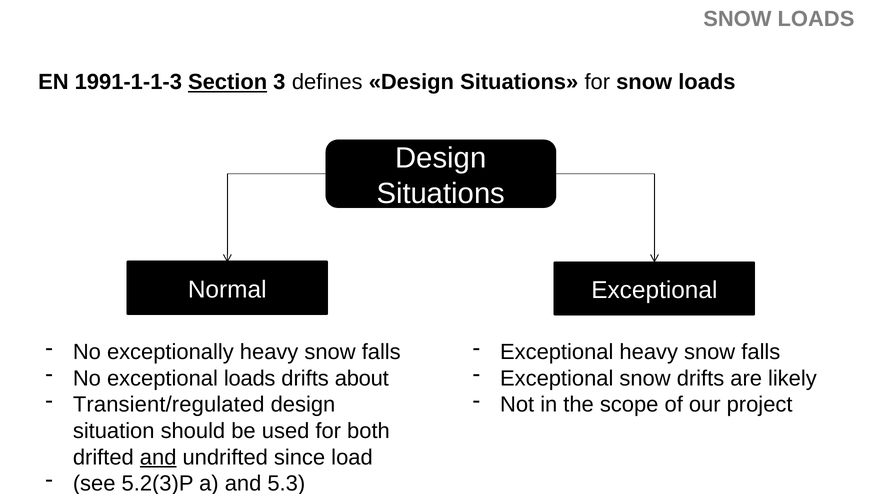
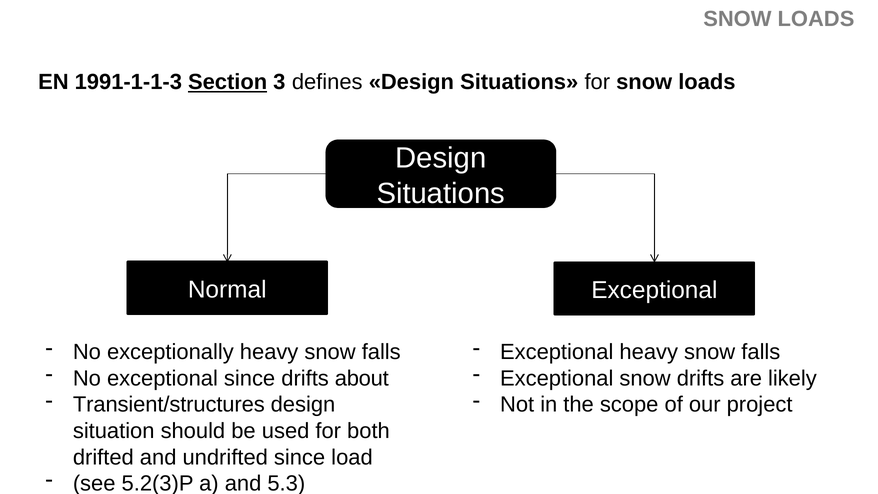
exceptional loads: loads -> since (250, 378)
Transient/regulated: Transient/regulated -> Transient/structures (169, 405)
and underline: present -> none (158, 457)
